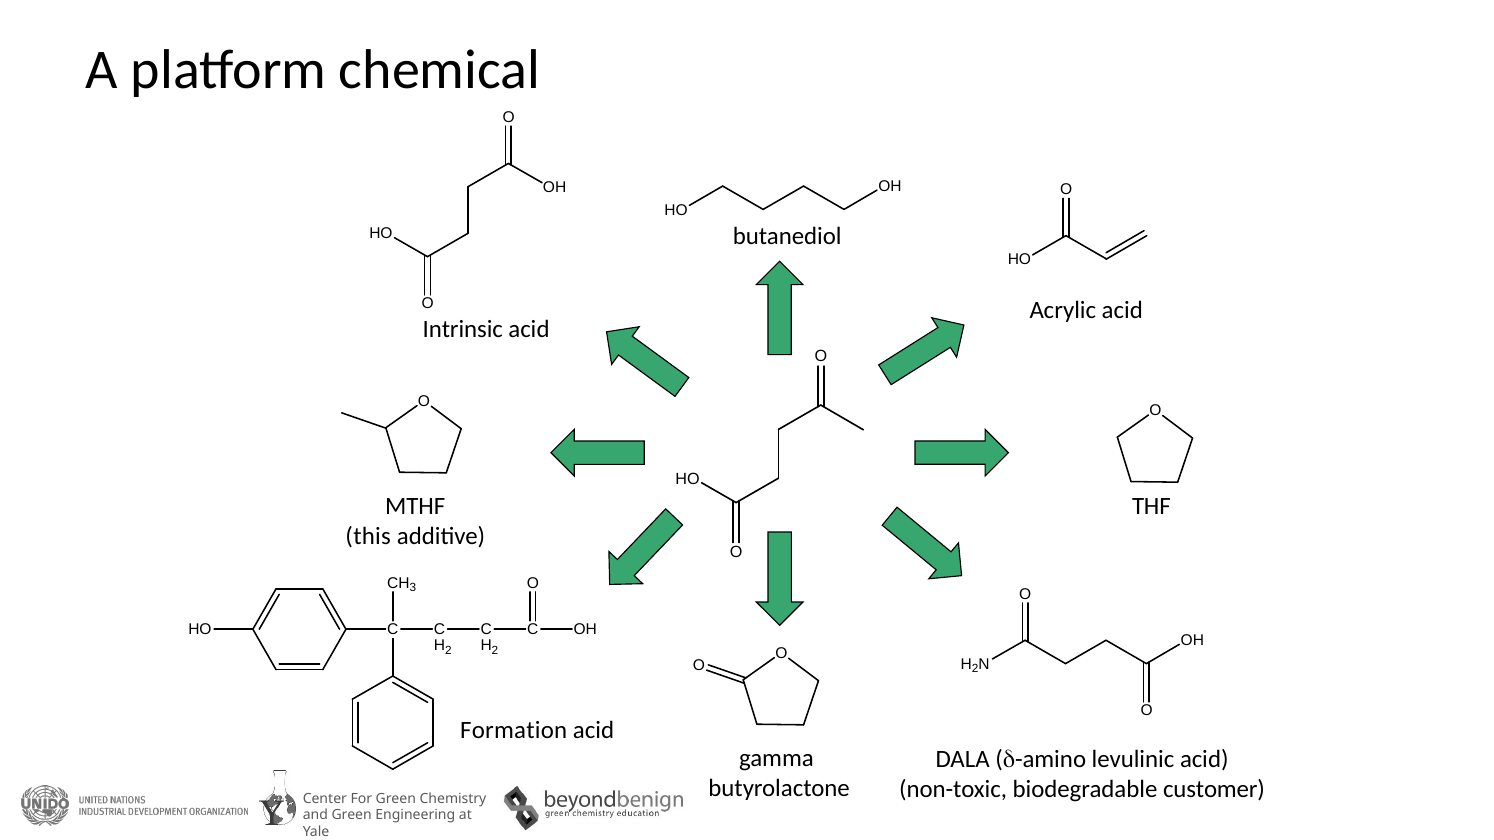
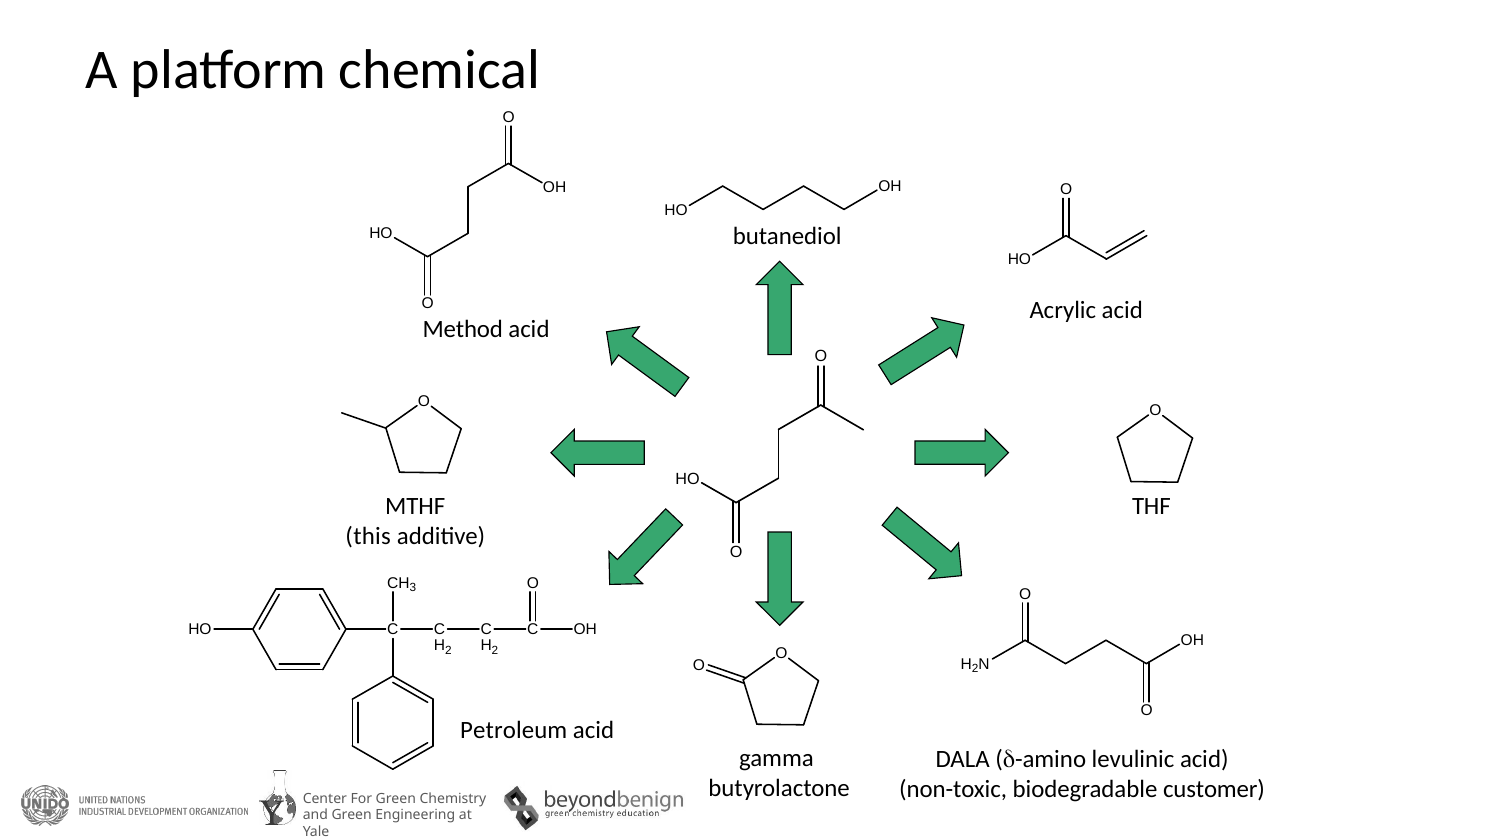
Intrinsic: Intrinsic -> Method (463, 330)
Formation: Formation -> Petroleum (514, 731)
